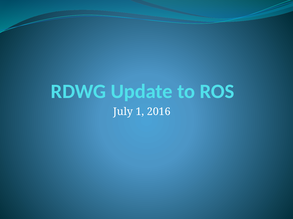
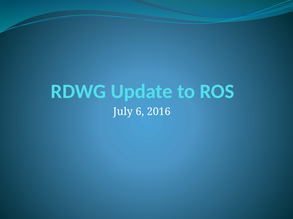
1: 1 -> 6 (140, 112)
